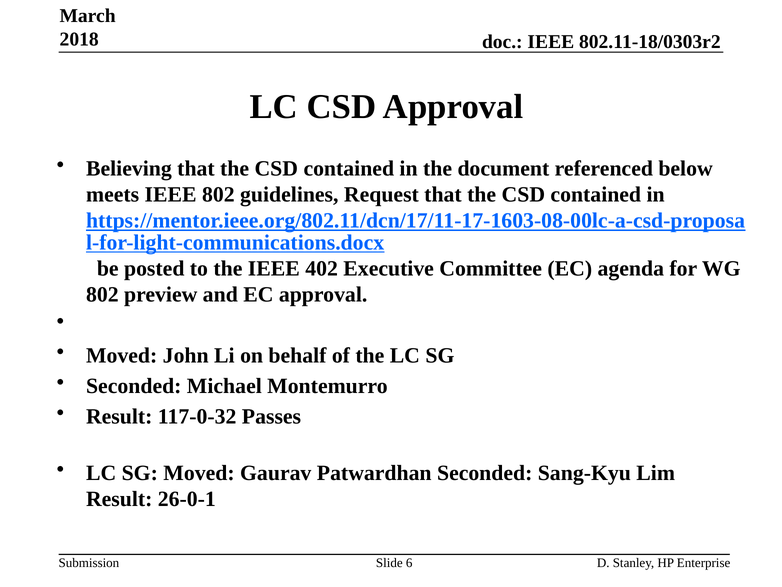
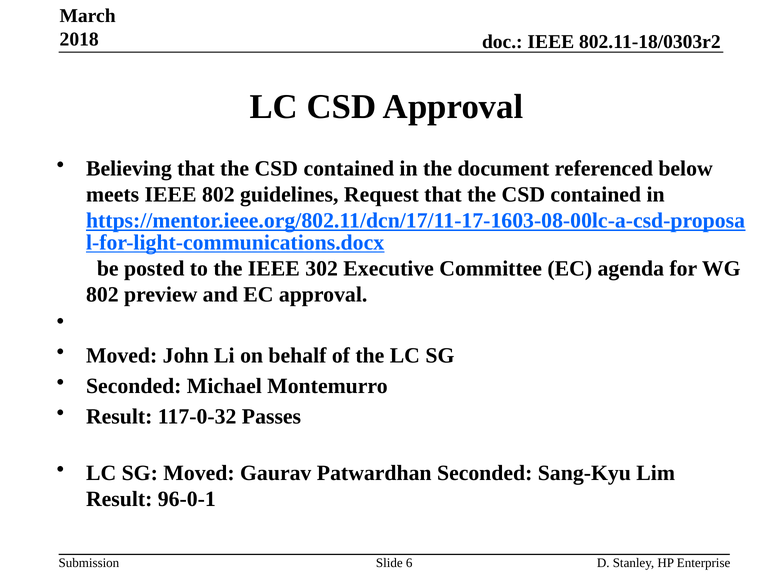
402: 402 -> 302 (322, 268)
26-0-1: 26-0-1 -> 96-0-1 (187, 499)
